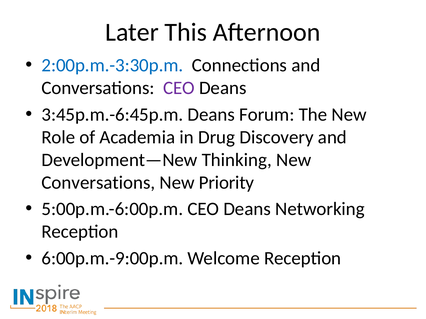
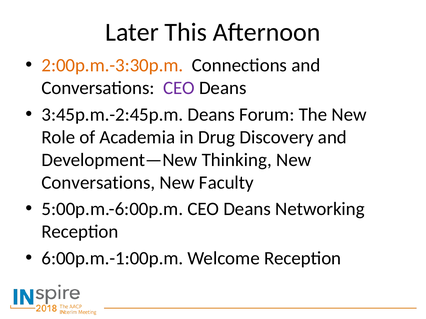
2:00p.m.-3:30p.m colour: blue -> orange (112, 65)
3:45p.m.-6:45p.m: 3:45p.m.-6:45p.m -> 3:45p.m.-2:45p.m (112, 115)
Priority: Priority -> Faculty (226, 183)
6:00p.m.-9:00p.m: 6:00p.m.-9:00p.m -> 6:00p.m.-1:00p.m (112, 259)
